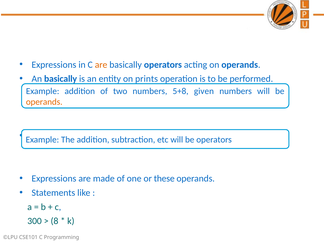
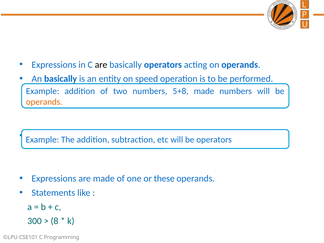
are colour: orange -> black (101, 65)
prints: prints -> speed (147, 79)
5+8 given: given -> made (204, 91)
